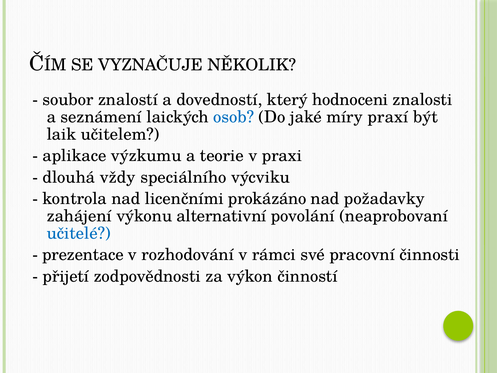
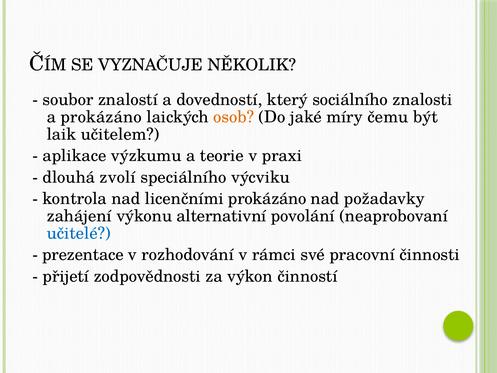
hodnoceni: hodnoceni -> sociálního (350, 100)
a seznámení: seznámení -> prokázáno (101, 117)
osob colour: blue -> orange (234, 117)
praxí: praxí -> čemu (388, 117)
vždy: vždy -> zvolí (118, 177)
